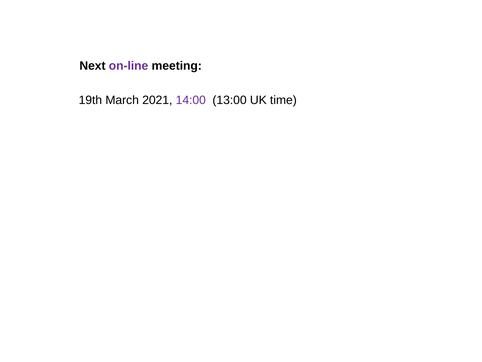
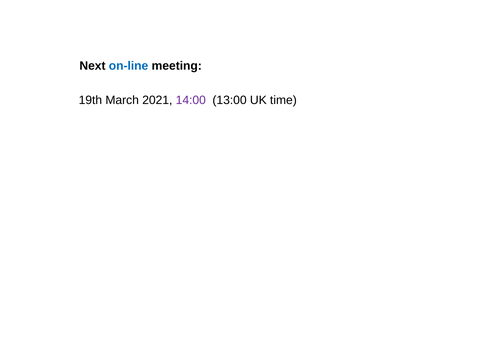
on-line colour: purple -> blue (129, 66)
